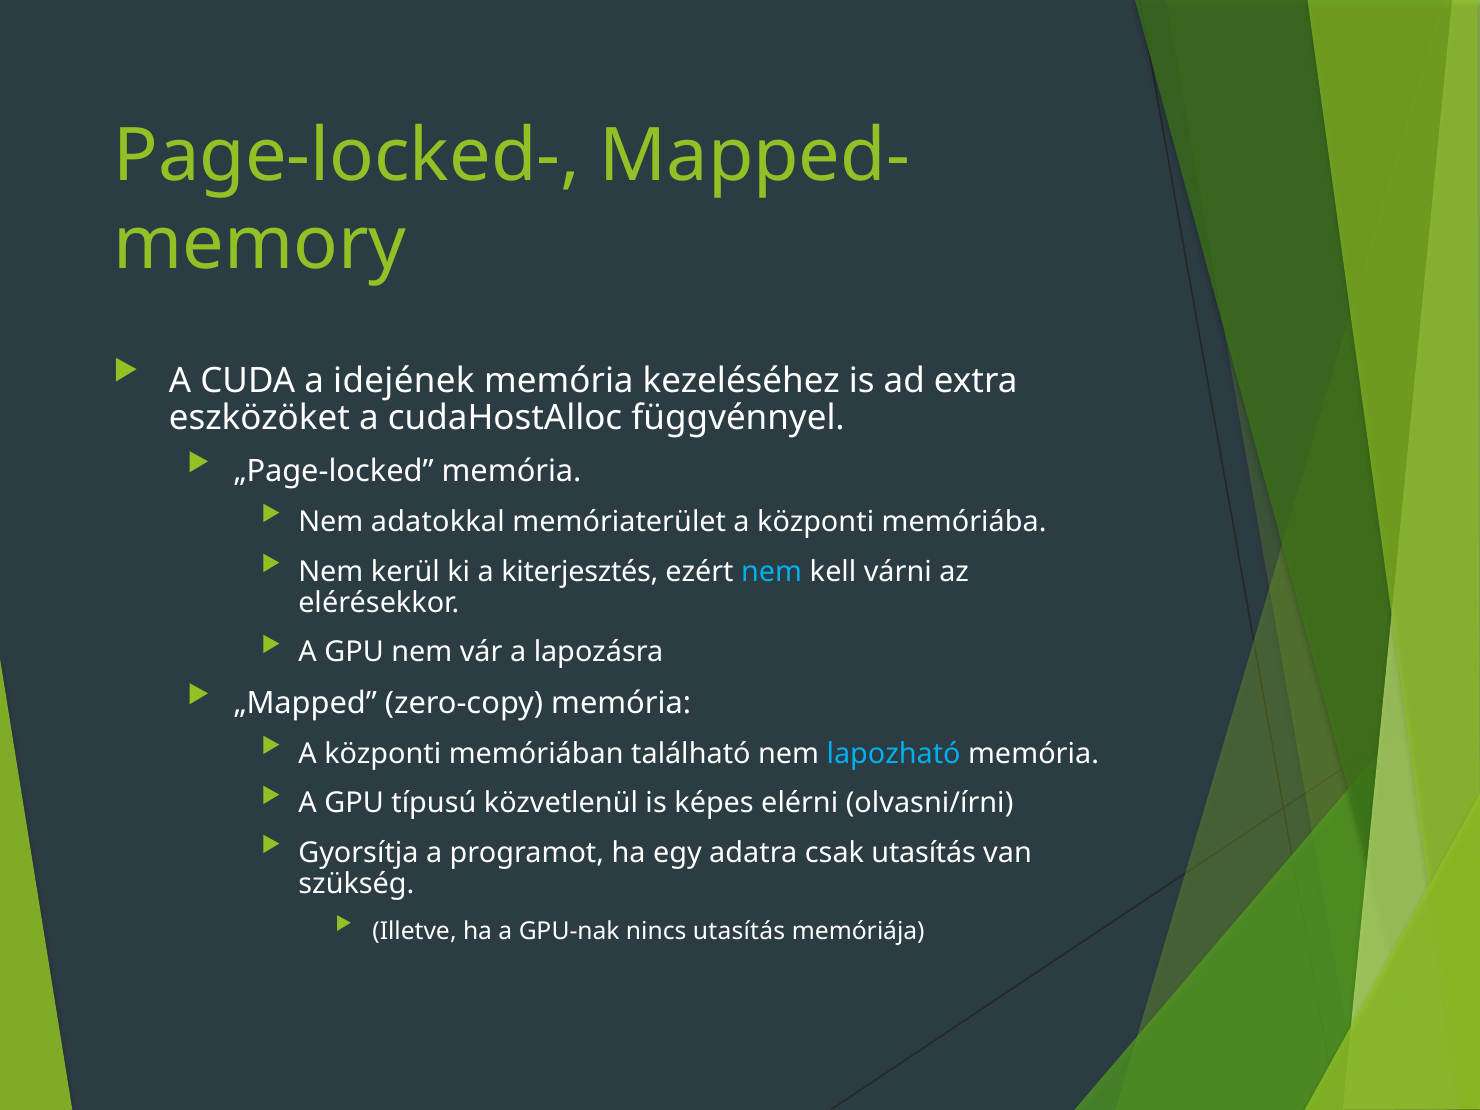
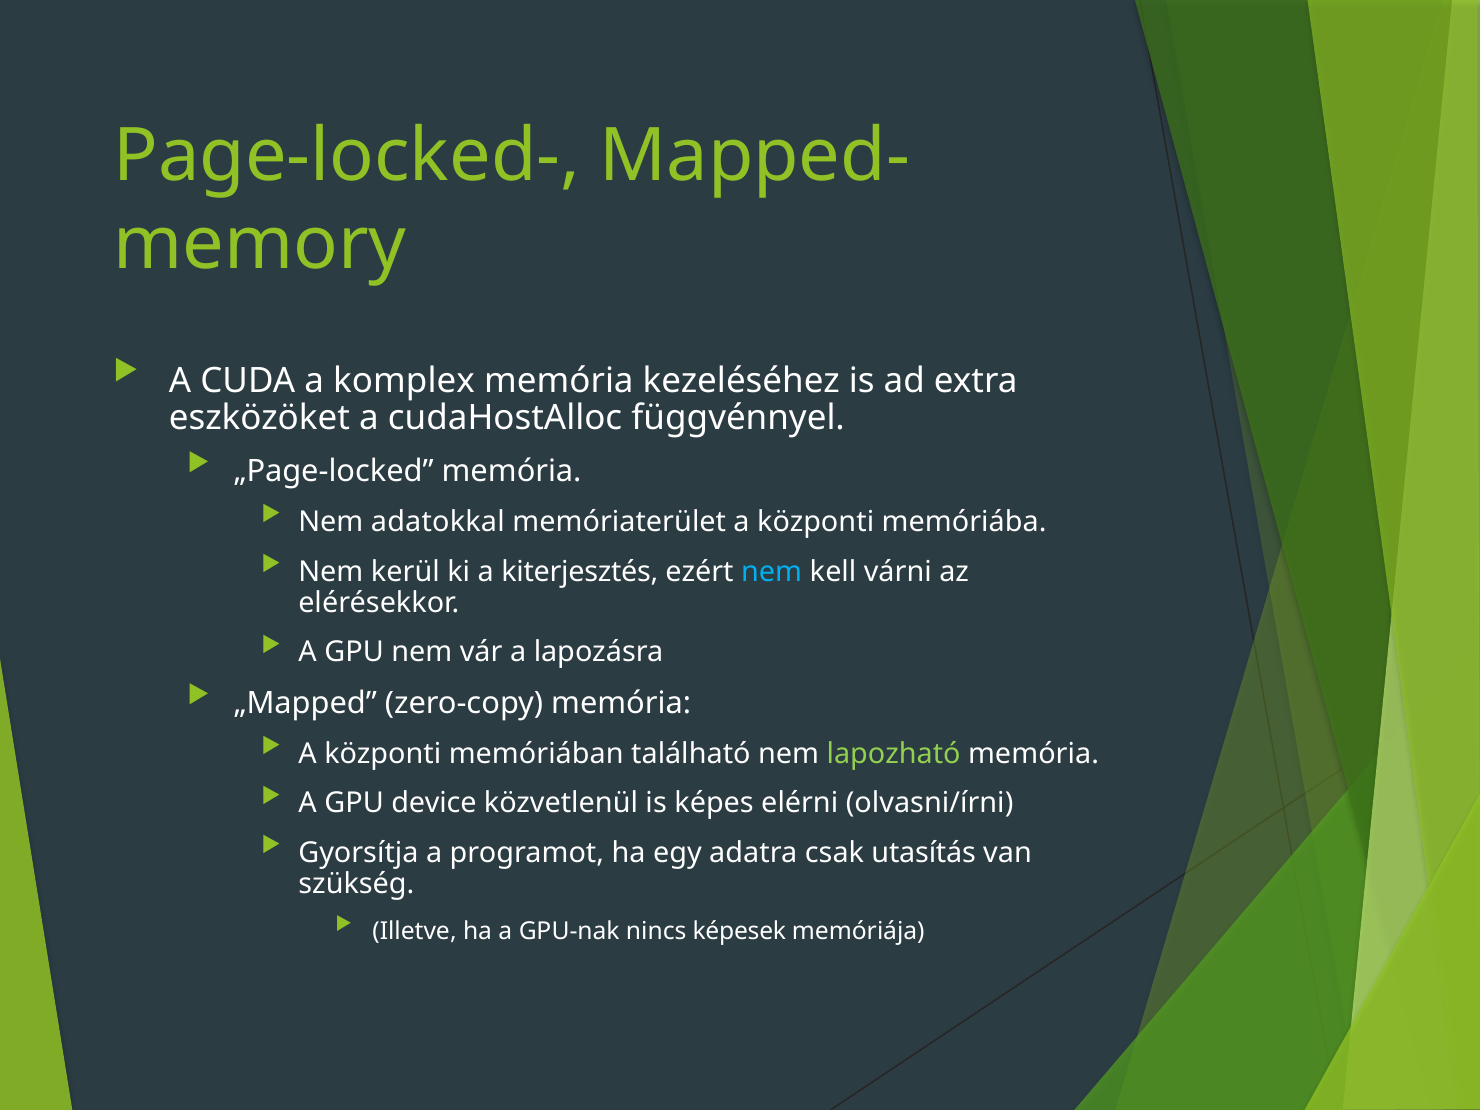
idejének: idejének -> komplex (404, 381)
lapozható colour: light blue -> light green (894, 754)
típusú: típusú -> device (434, 803)
nincs utasítás: utasítás -> képesek (739, 931)
